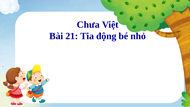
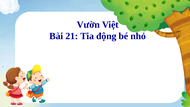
Chưa: Chưa -> Vườn (88, 25)
